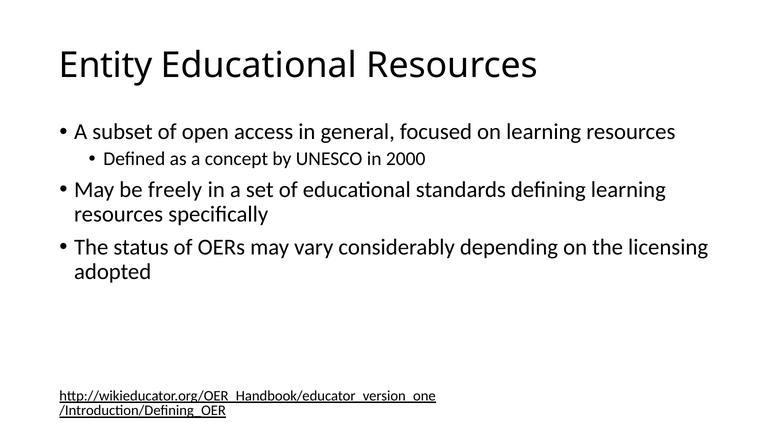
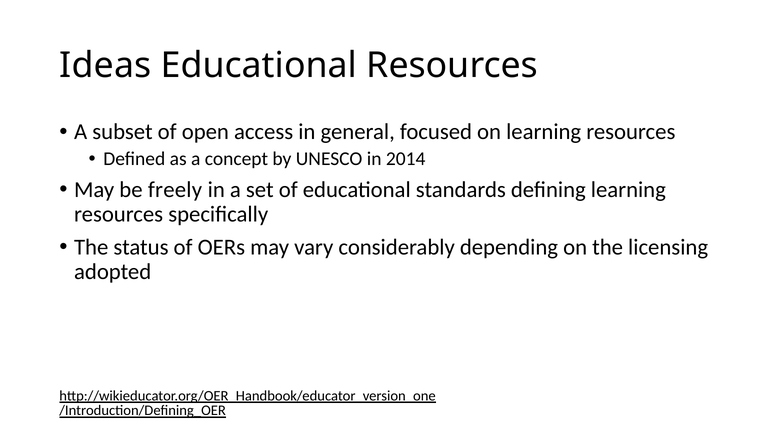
Entity: Entity -> Ideas (105, 66)
2000: 2000 -> 2014 (406, 159)
